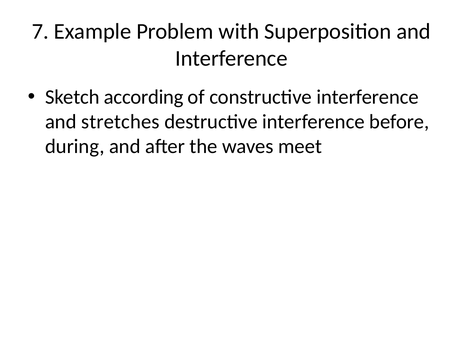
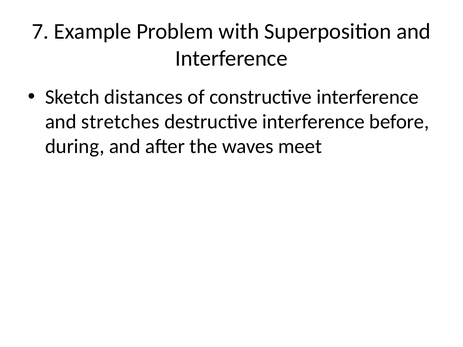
according: according -> distances (144, 97)
